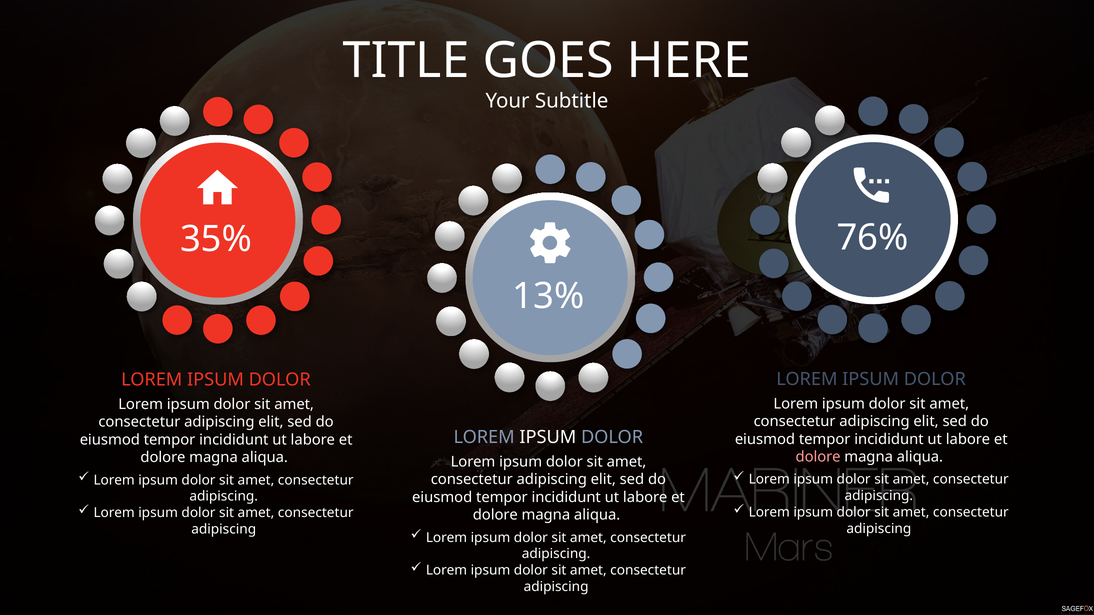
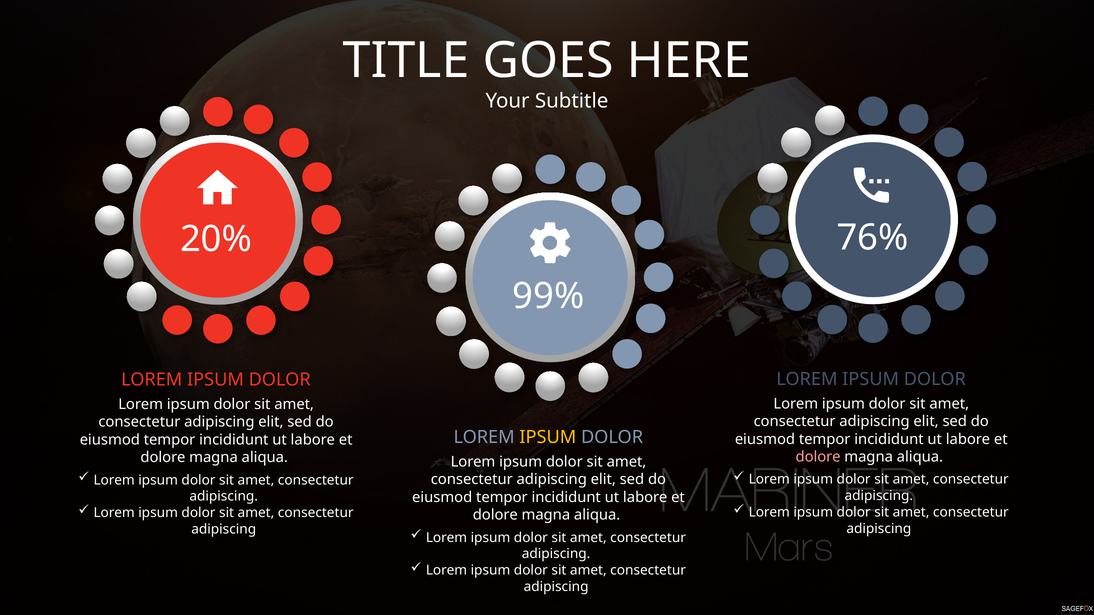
35%: 35% -> 20% (216, 239)
13%: 13% -> 99% (548, 296)
IPSUM colour: white -> yellow (548, 438)
